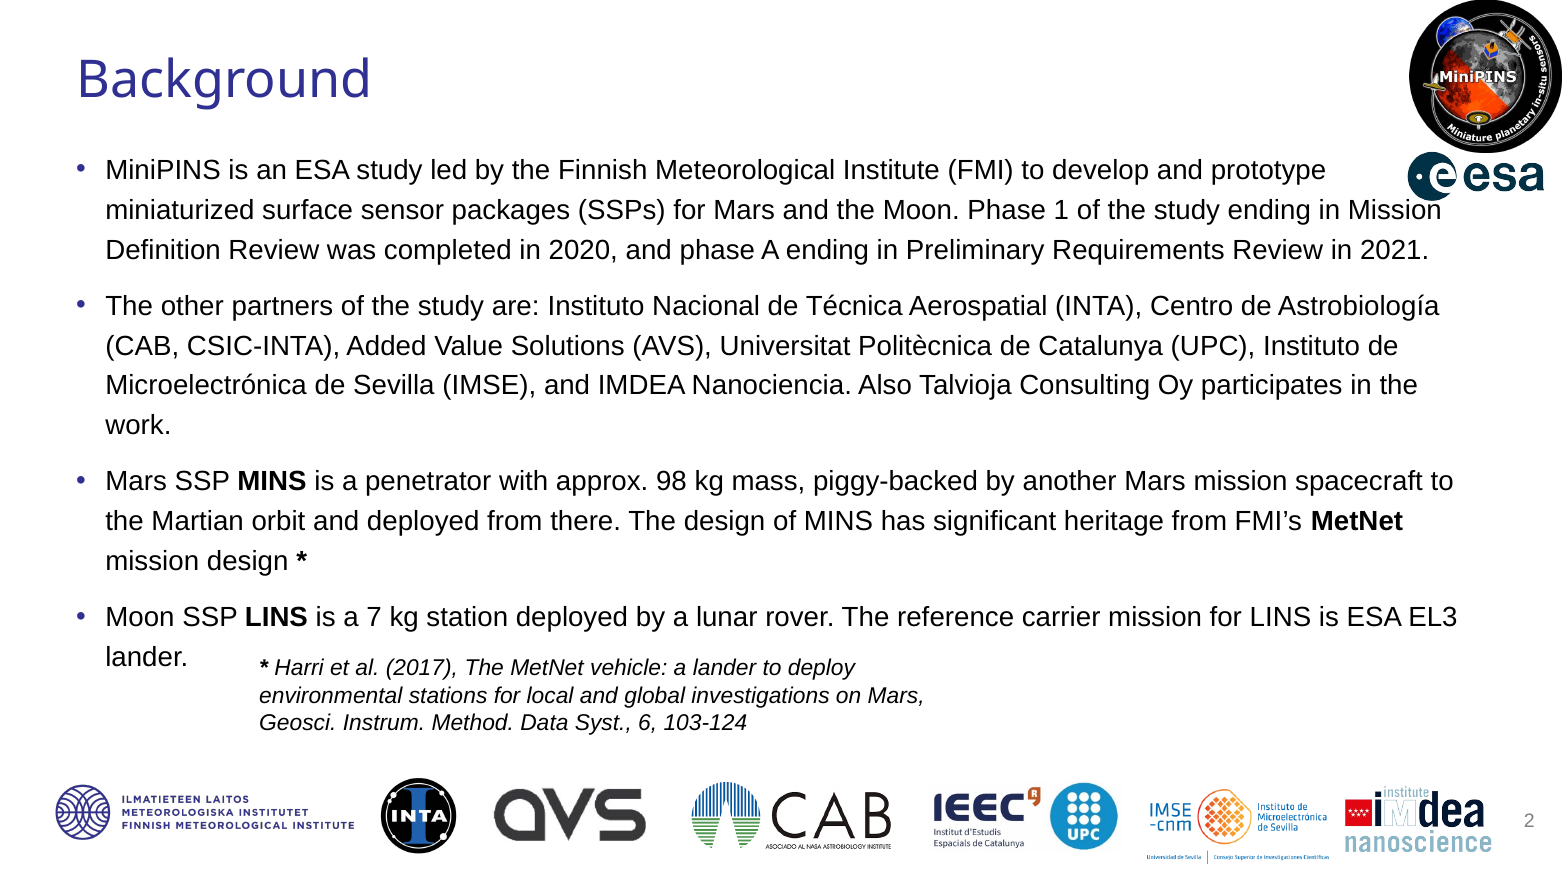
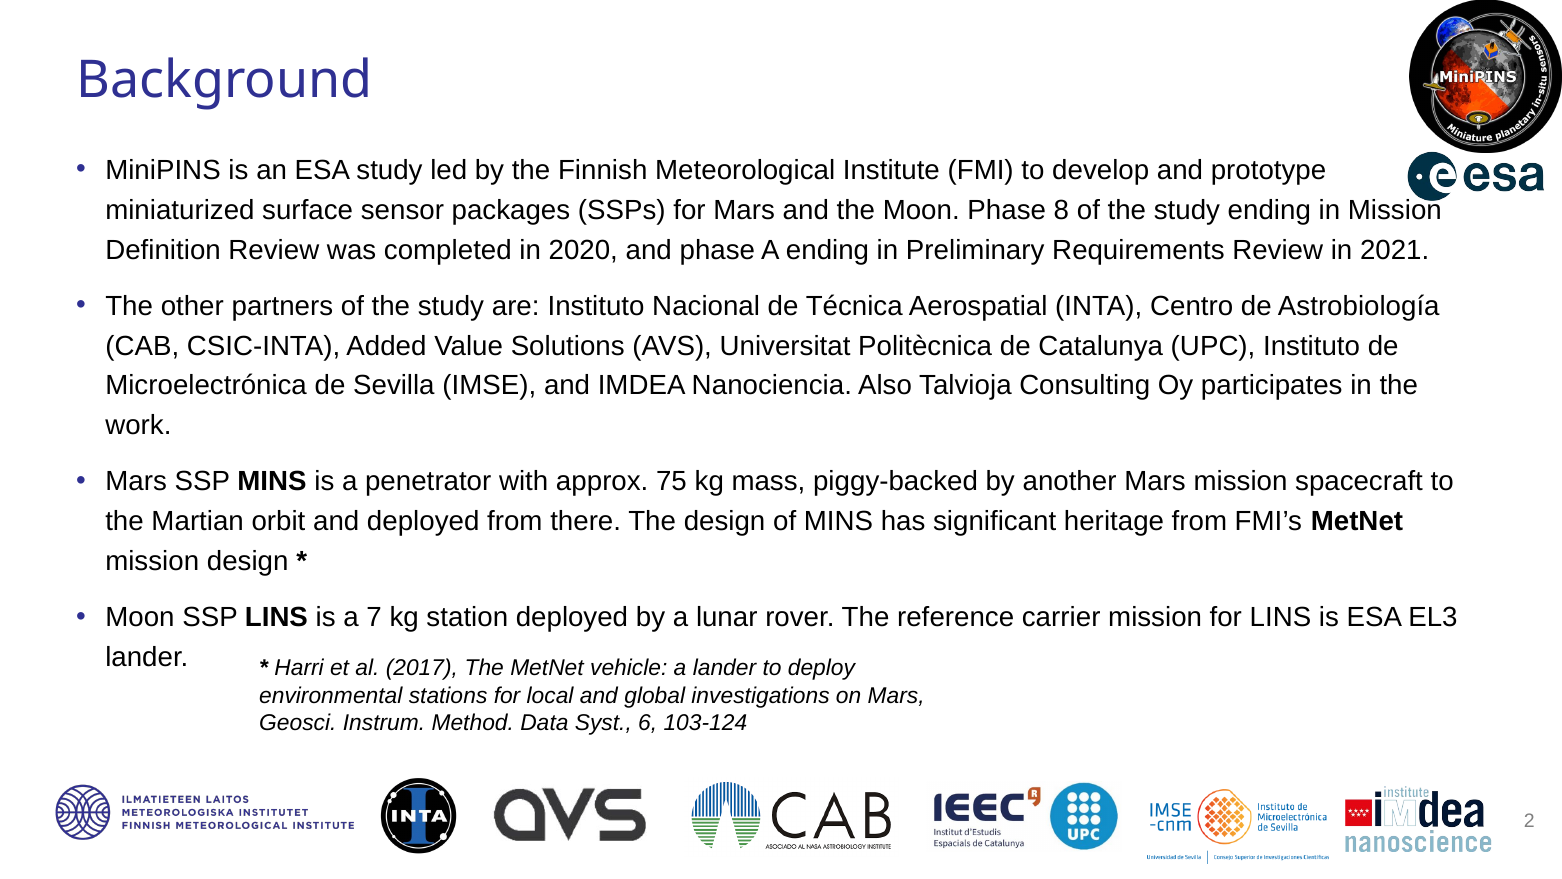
1: 1 -> 8 (1061, 210)
98: 98 -> 75 (671, 482)
